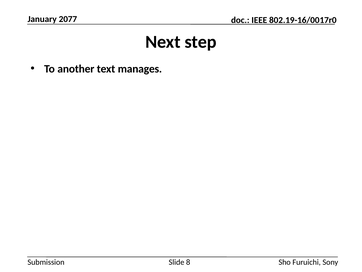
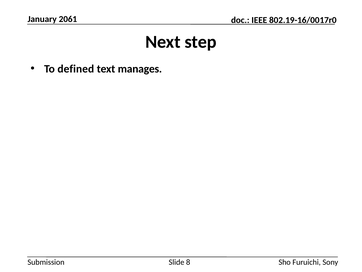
2077: 2077 -> 2061 (68, 19)
another: another -> defined (76, 69)
